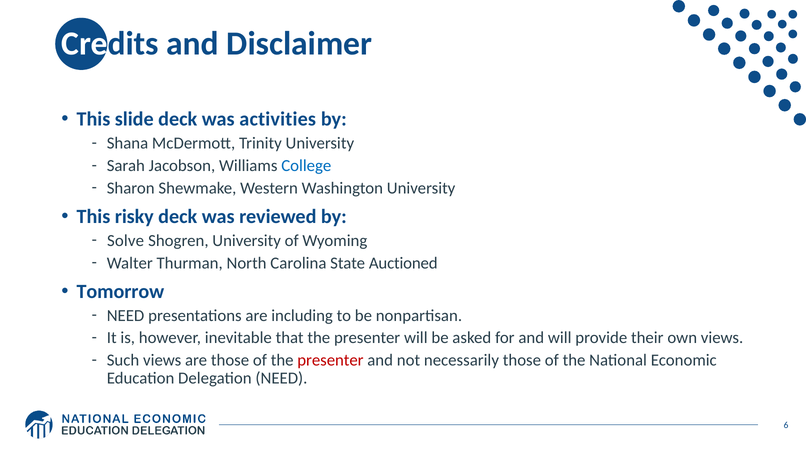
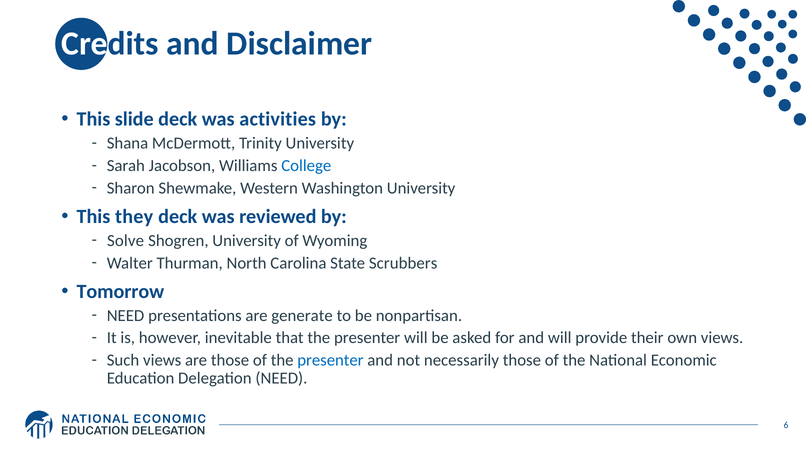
risky: risky -> they (134, 216)
Auctioned: Auctioned -> Scrubbers (403, 263)
including: including -> generate (302, 315)
presenter colour: red -> blue (330, 360)
